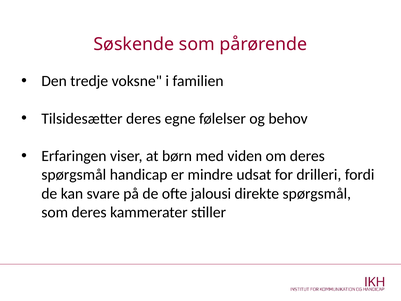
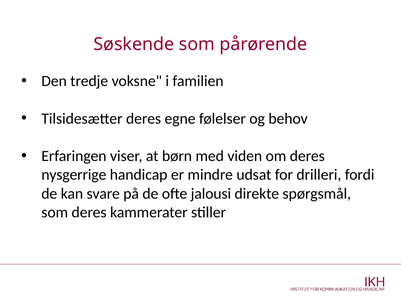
spørgsmål: spørgsmål -> nysgerrige (74, 175)
